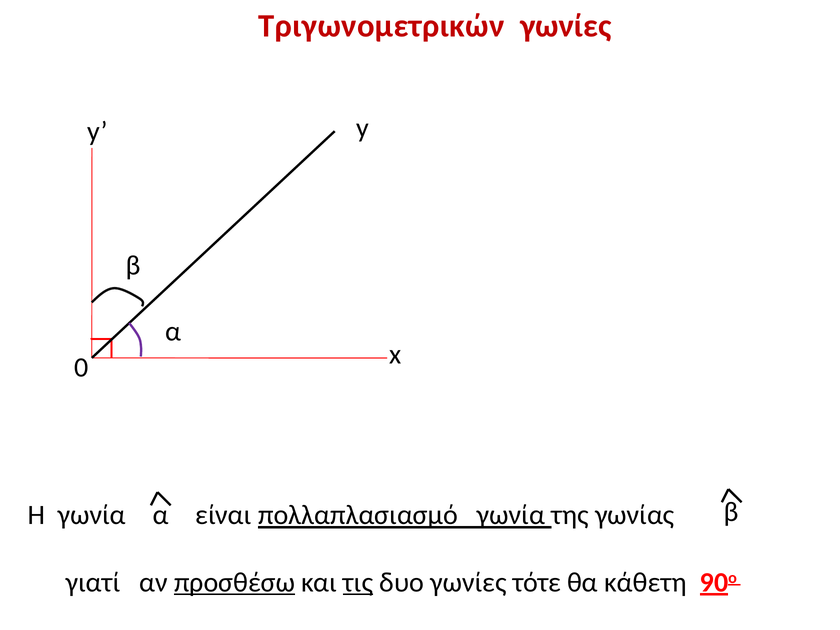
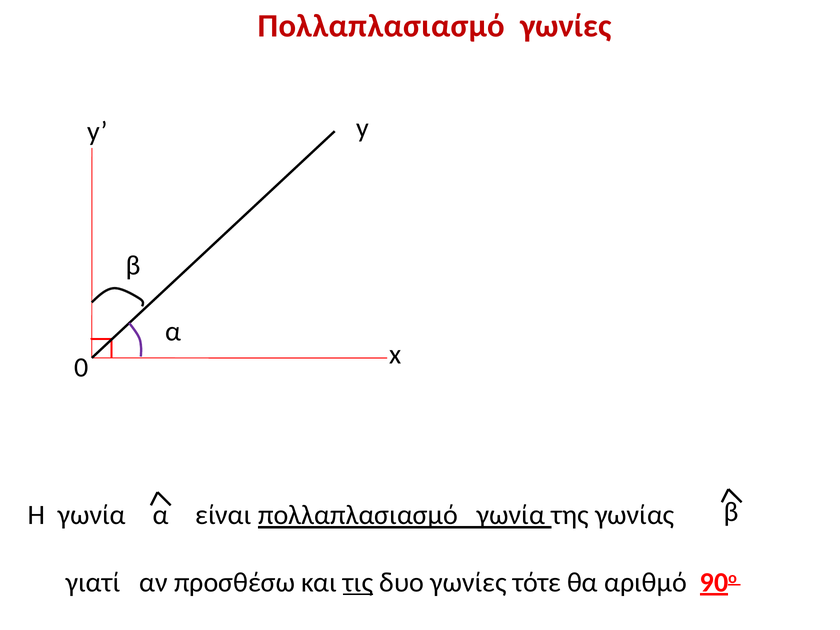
Τριγωνομετρικών: Τριγωνομετρικών -> Πολλαπλασιασμό (381, 26)
προσθέσω underline: present -> none (235, 582)
κάθετη: κάθετη -> αριθμό (646, 582)
